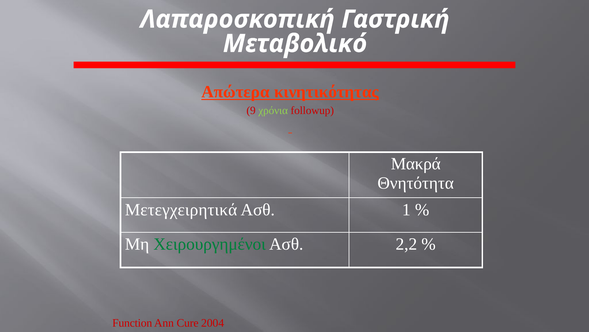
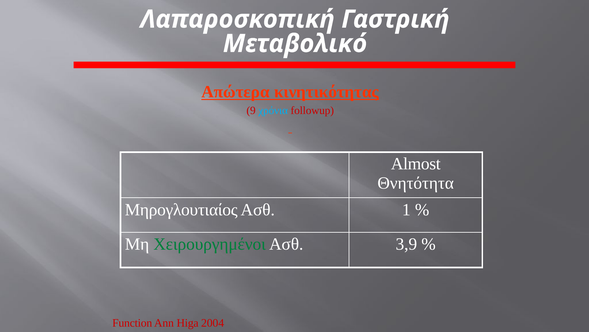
χρόνια colour: light green -> light blue (273, 110)
Μακρά: Μακρά -> Almost (416, 164)
Μετεγχειρητικά: Μετεγχειρητικά -> Μηρογλουτιαίος (181, 209)
2,2: 2,2 -> 3,9 (406, 244)
Cure: Cure -> Higa (188, 322)
